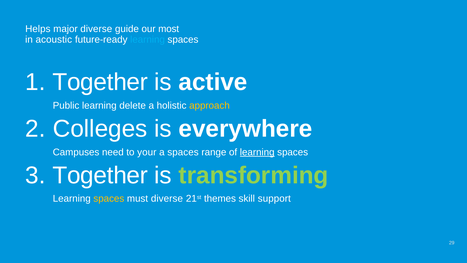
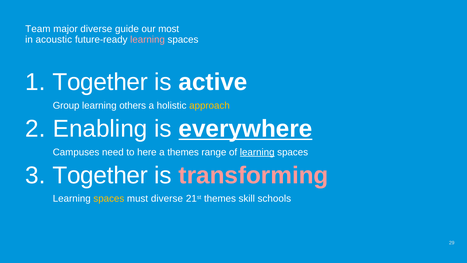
Helps: Helps -> Team (38, 29)
learning colour: light blue -> pink (148, 39)
Public: Public -> Group (66, 105)
delete: delete -> others (133, 105)
Colleges: Colleges -> Enabling (100, 129)
everywhere underline: none -> present (246, 129)
your: your -> here (147, 152)
a spaces: spaces -> themes (183, 152)
transforming colour: light green -> pink (254, 175)
support: support -> schools (274, 199)
